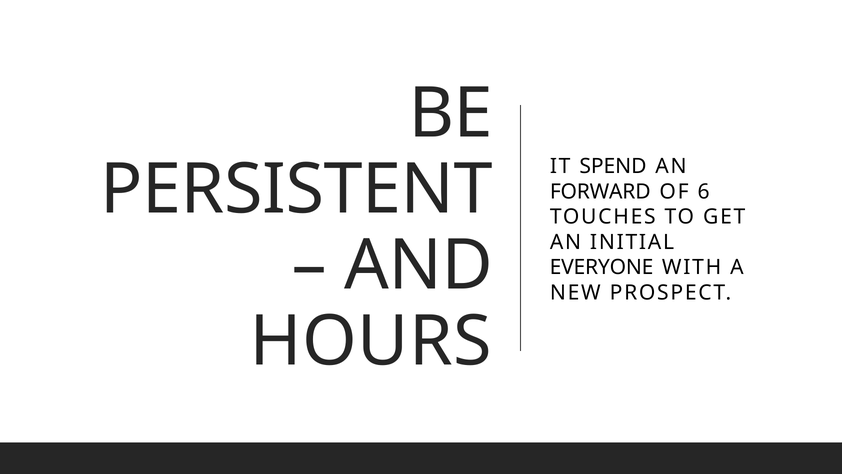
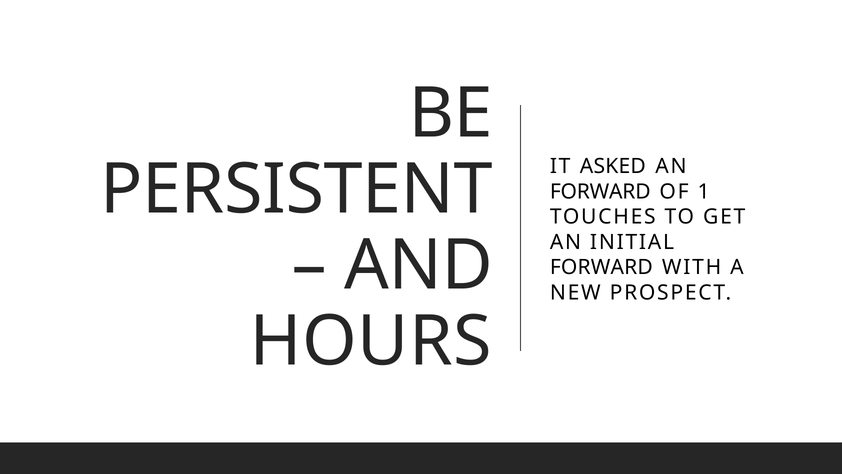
SPEND: SPEND -> ASKED (613, 166)
6: 6 -> 1 (704, 191)
EVERYONE: EVERYONE -> FORWARD (601, 267)
